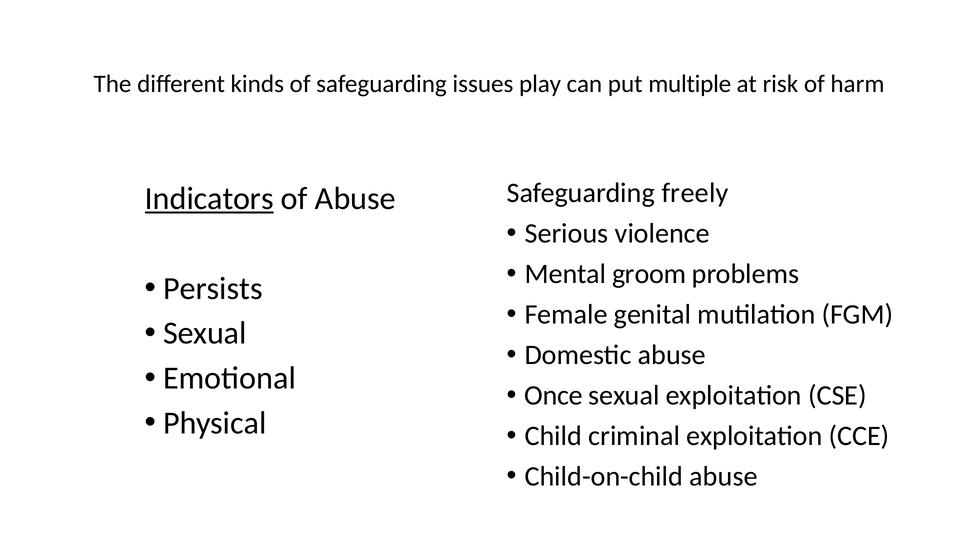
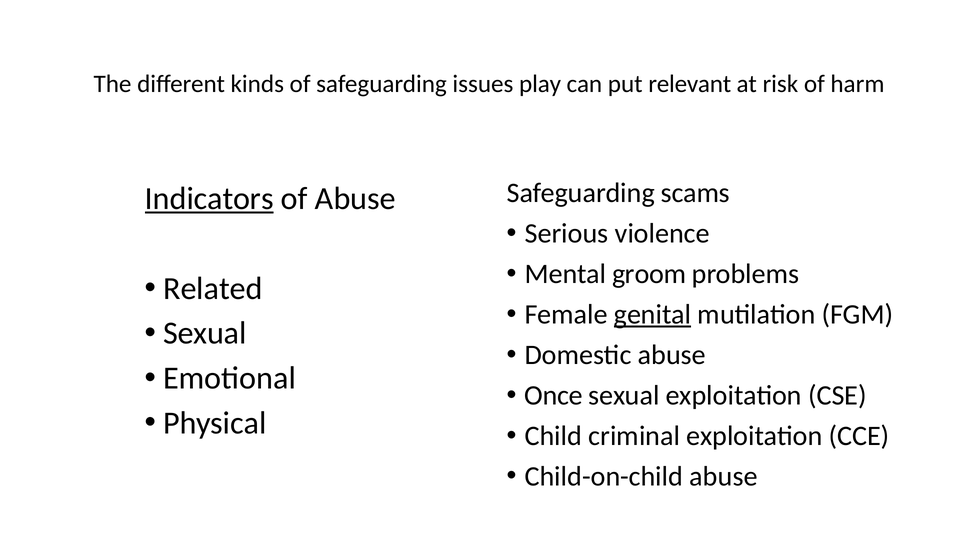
multiple: multiple -> relevant (690, 84)
freely: freely -> scams (695, 193)
Persists: Persists -> Related (213, 289)
genital underline: none -> present (653, 315)
